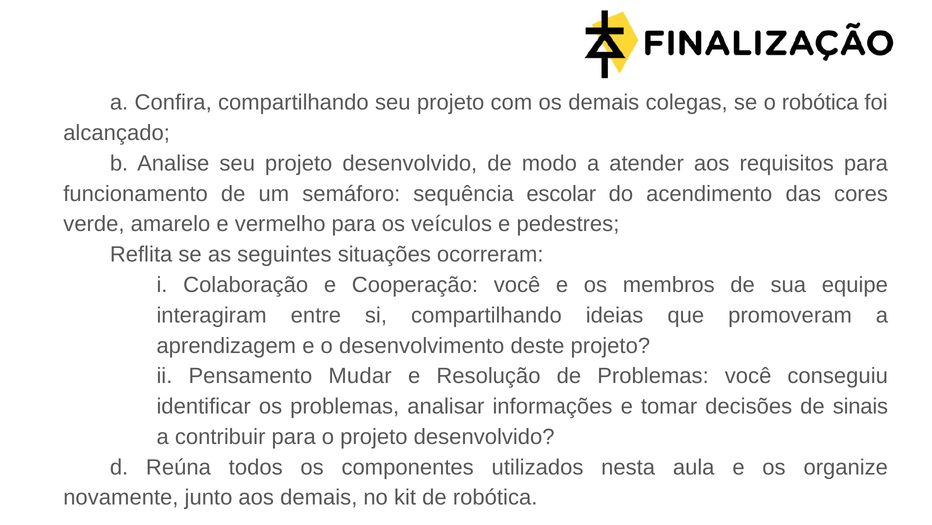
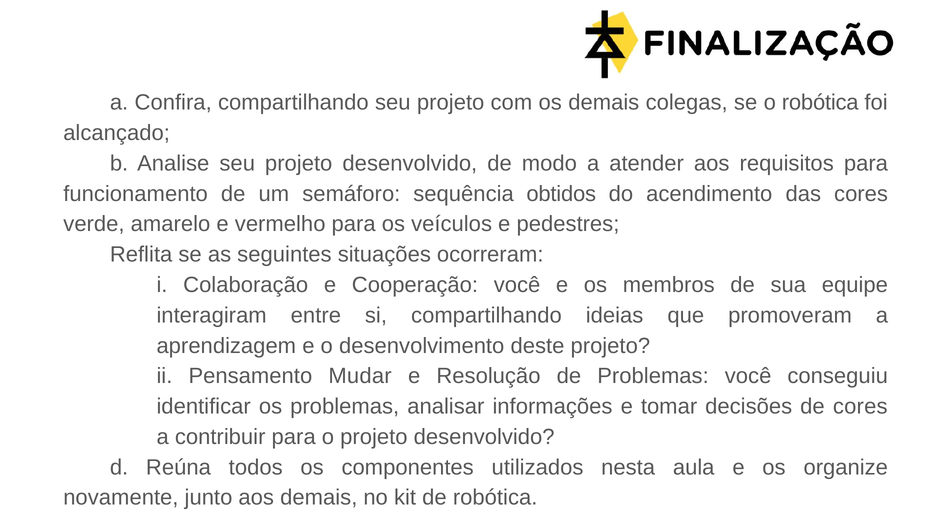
escolar: escolar -> obtidos (561, 194)
de sinais: sinais -> cores (860, 406)
